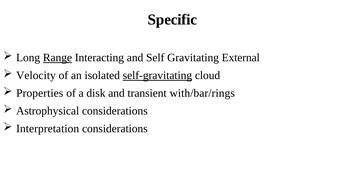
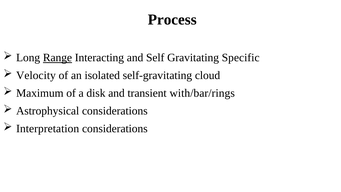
Specific: Specific -> Process (172, 20)
External: External -> Specific (241, 58)
self-gravitating underline: present -> none (157, 75)
Properties: Properties -> Maximum (40, 93)
